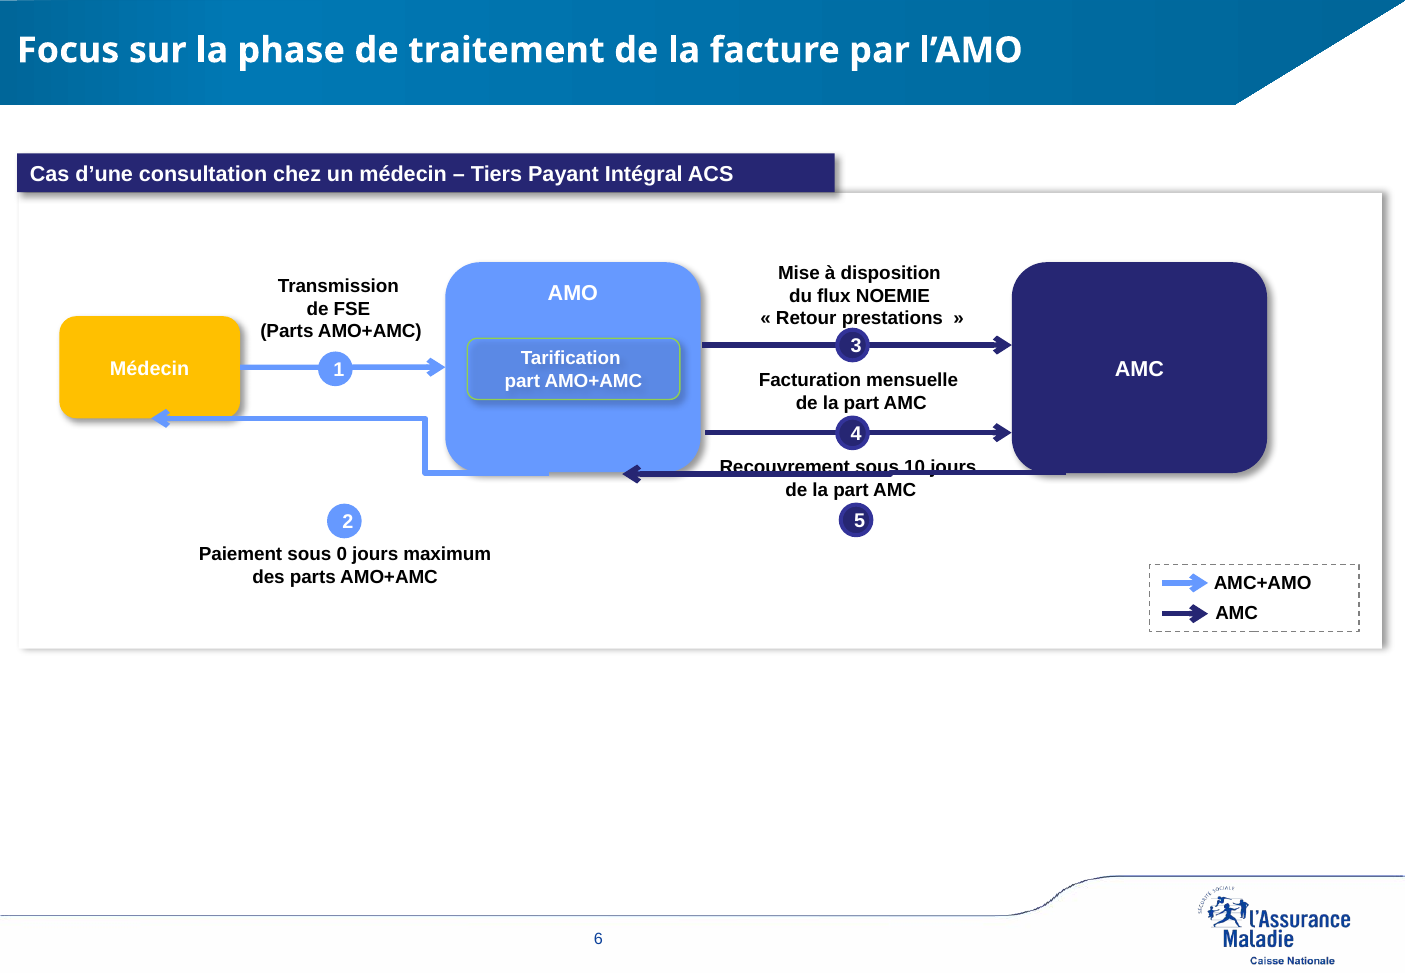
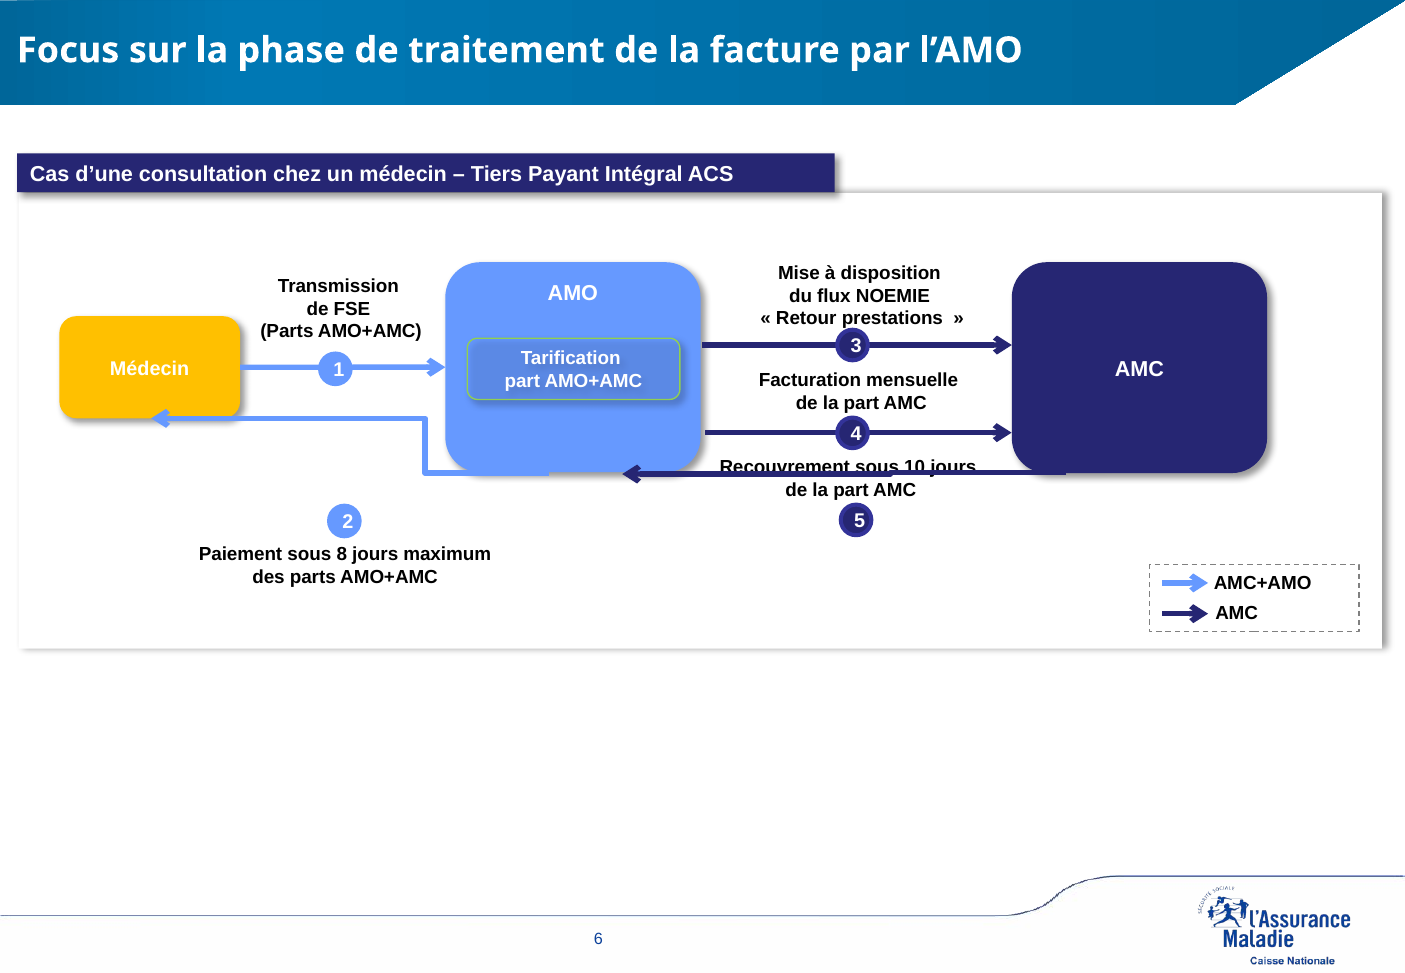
0: 0 -> 8 (342, 554)
